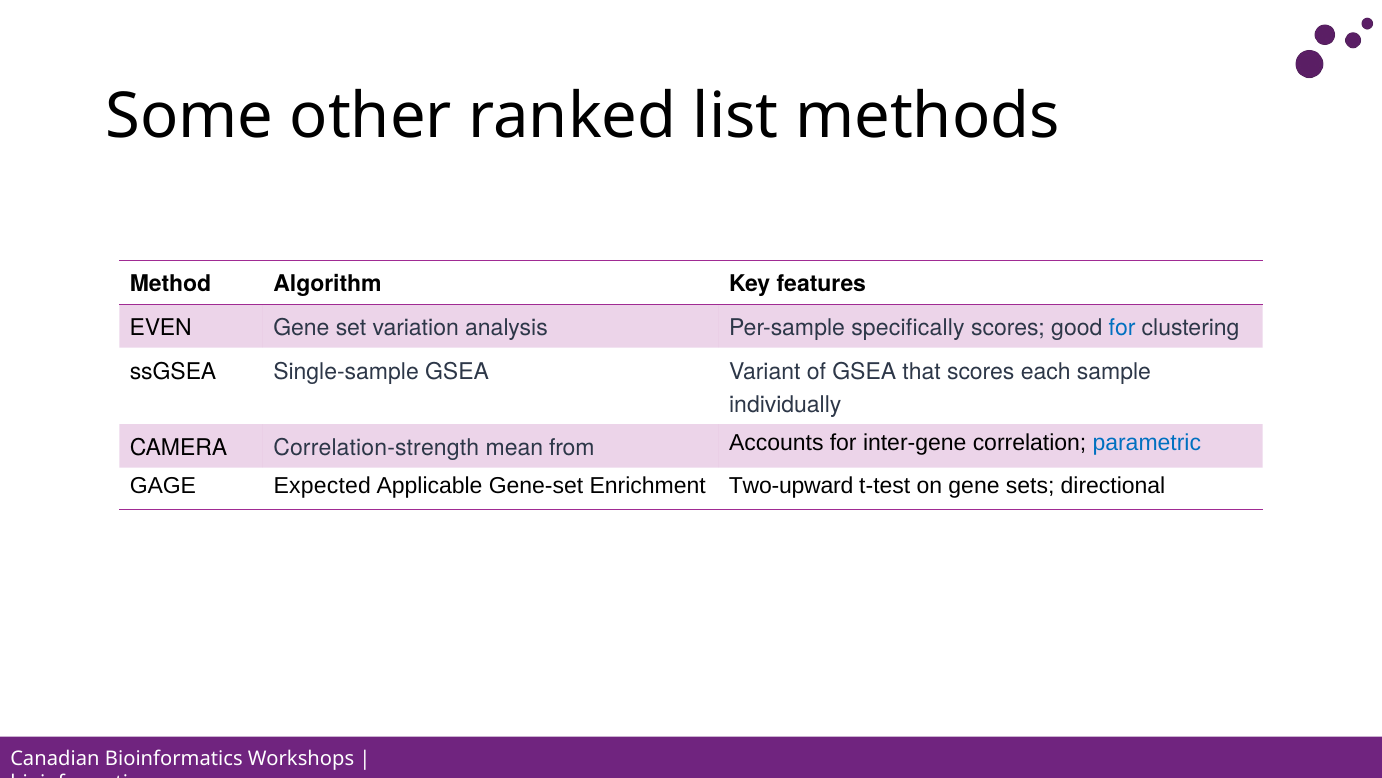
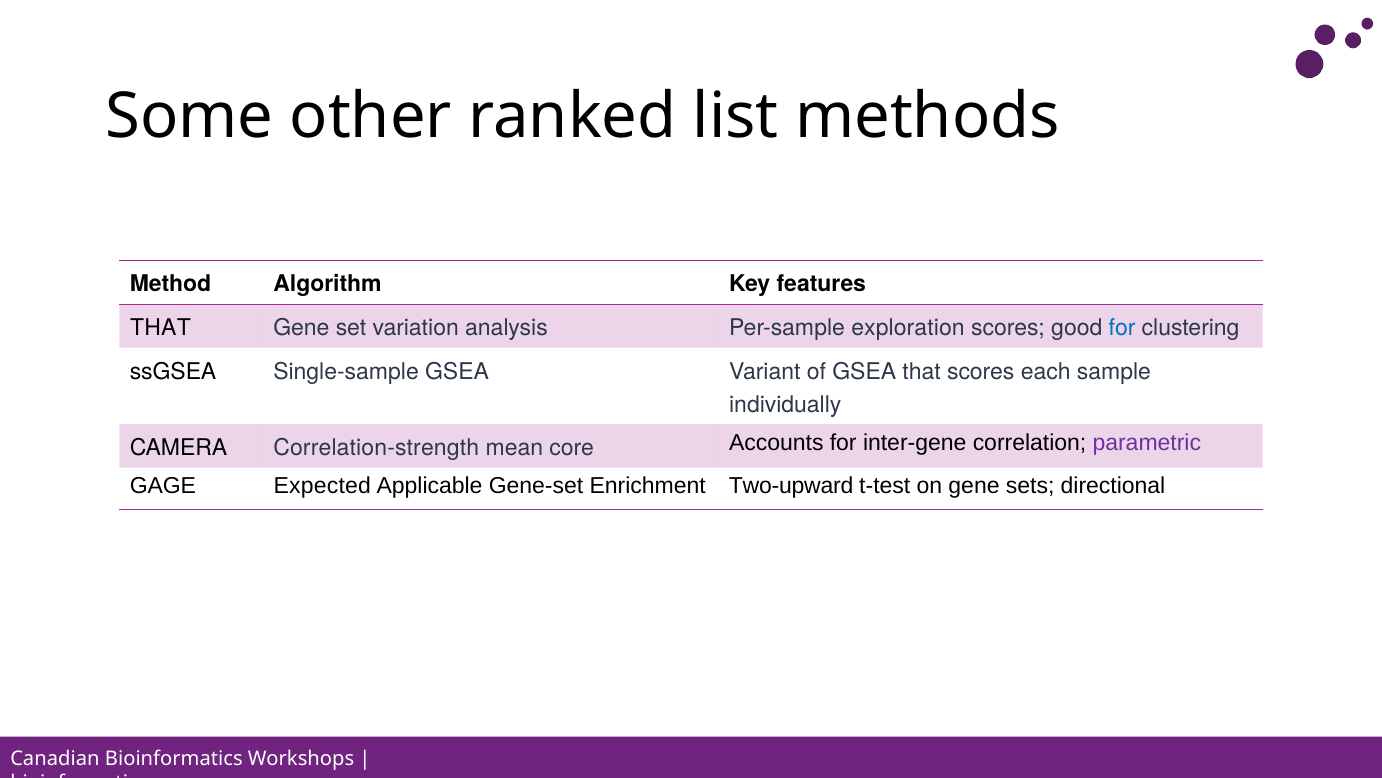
EVEN: EVEN -> THAT (160, 328)
specifically: specifically -> exploration (908, 328)
from: from -> core (572, 448)
parametric colour: blue -> purple (1147, 442)
